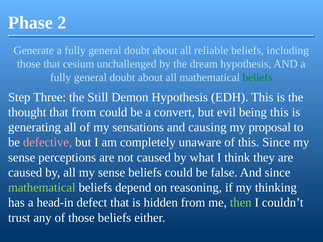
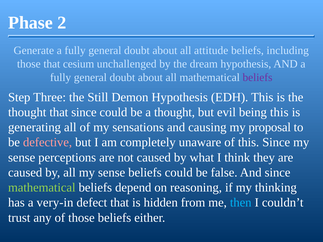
reliable: reliable -> attitude (211, 51)
beliefs colour: green -> purple (258, 77)
that from: from -> since (84, 112)
a convert: convert -> thought (175, 112)
head-in: head-in -> very-in (55, 203)
then colour: light green -> light blue (241, 203)
